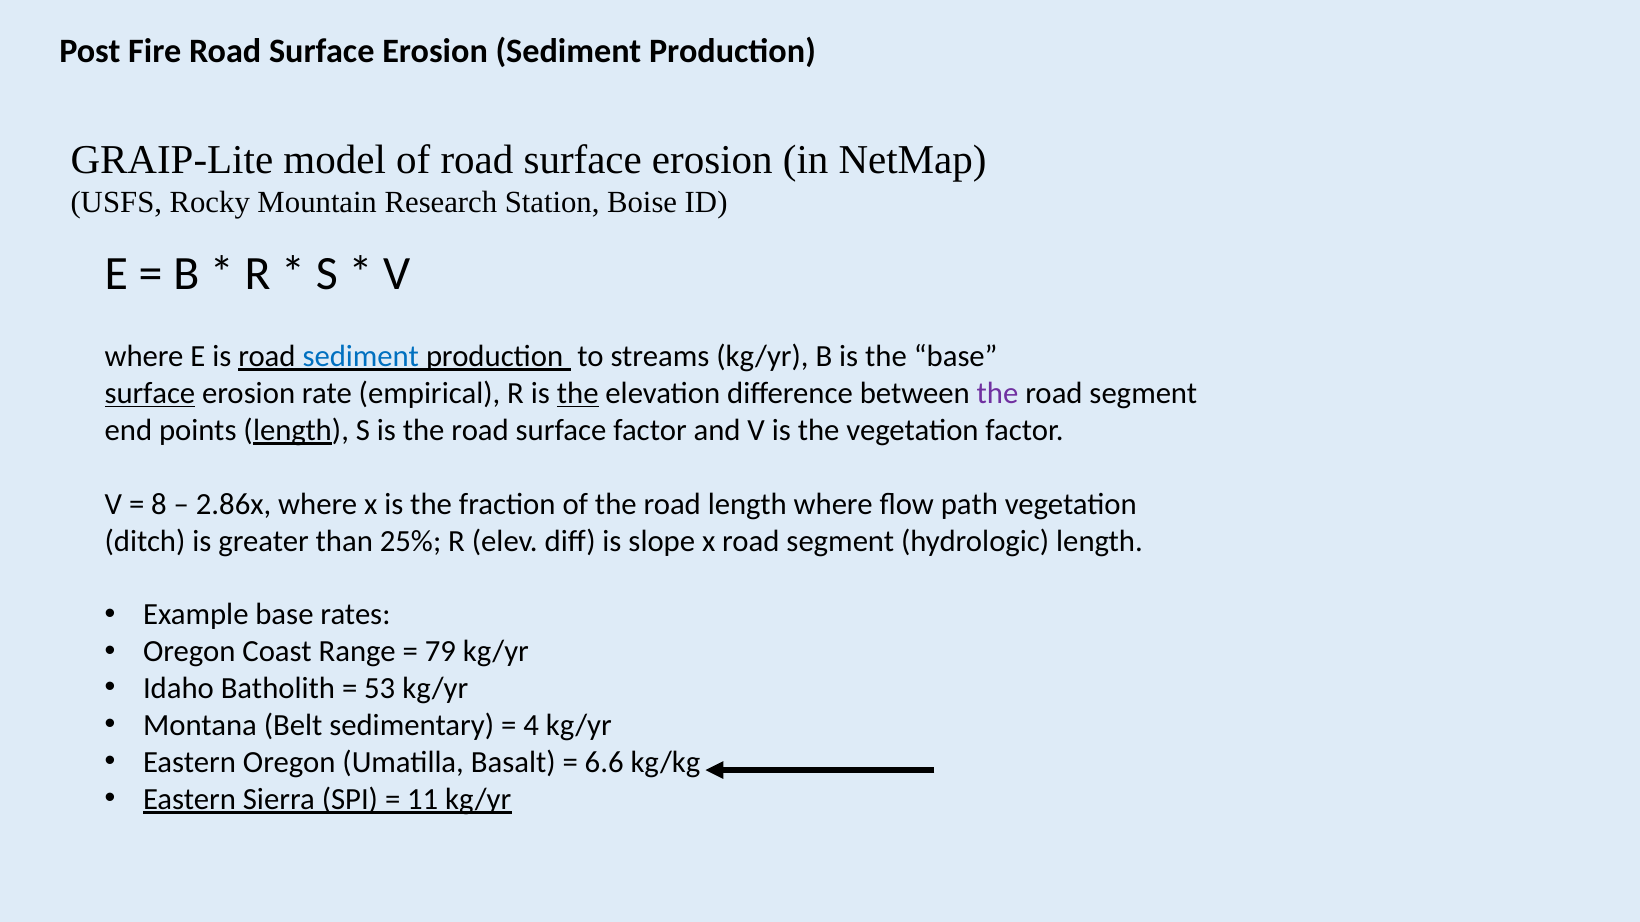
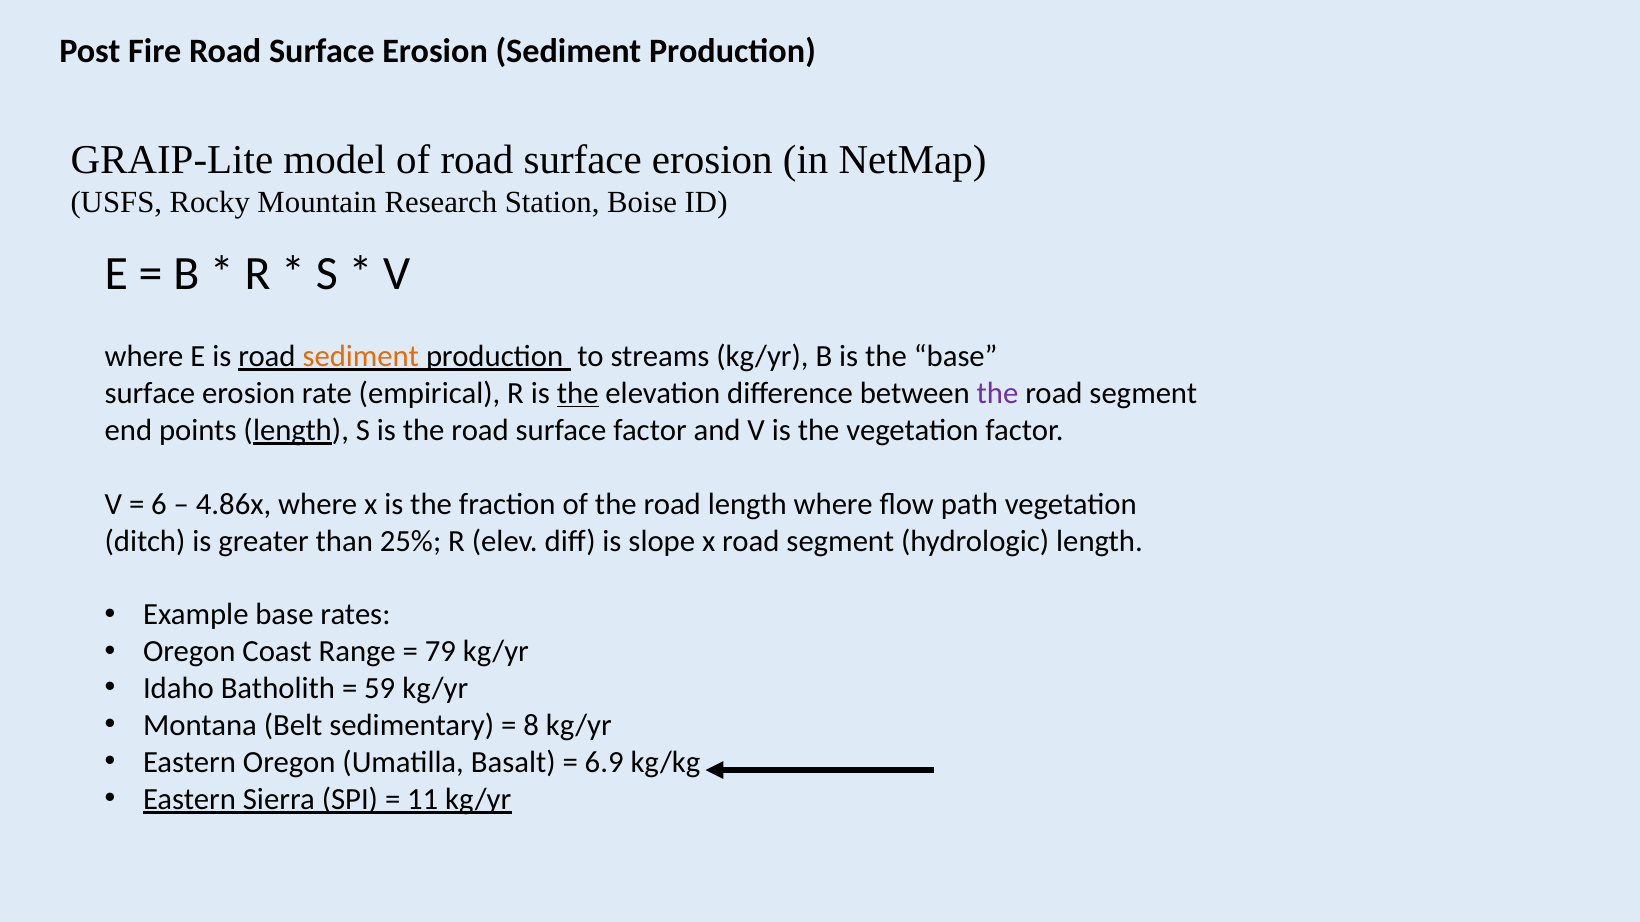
sediment colour: blue -> orange (361, 357)
surface underline: present -> none (150, 394)
8: 8 -> 6 (159, 504)
2.86x: 2.86x -> 4.86x (234, 504)
53: 53 -> 59 (380, 689)
4: 4 -> 8 (531, 726)
6.6: 6.6 -> 6.9 (604, 763)
